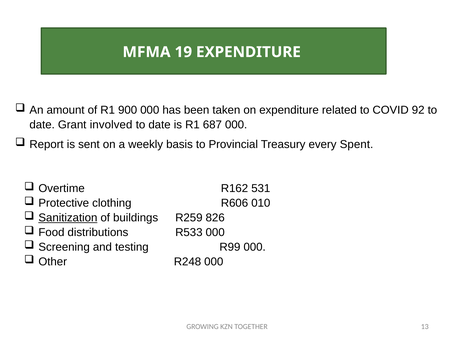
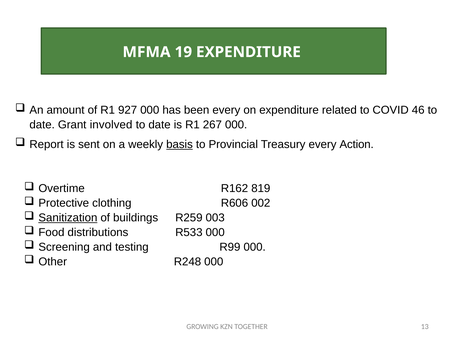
900: 900 -> 927 (128, 110)
been taken: taken -> every (226, 110)
92: 92 -> 46 (418, 110)
687: 687 -> 267 (212, 125)
basis underline: none -> present (179, 144)
Spent: Spent -> Action (357, 144)
531: 531 -> 819 (261, 189)
010: 010 -> 002 (261, 203)
826: 826 -> 003 (215, 218)
